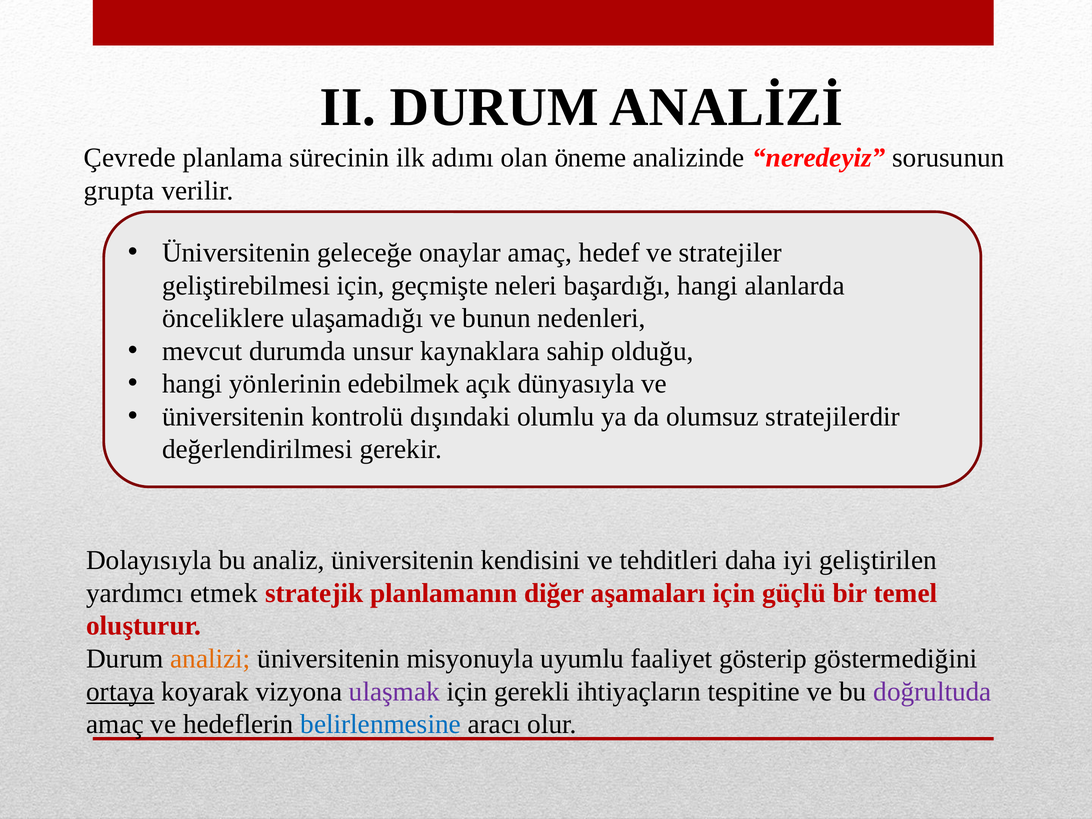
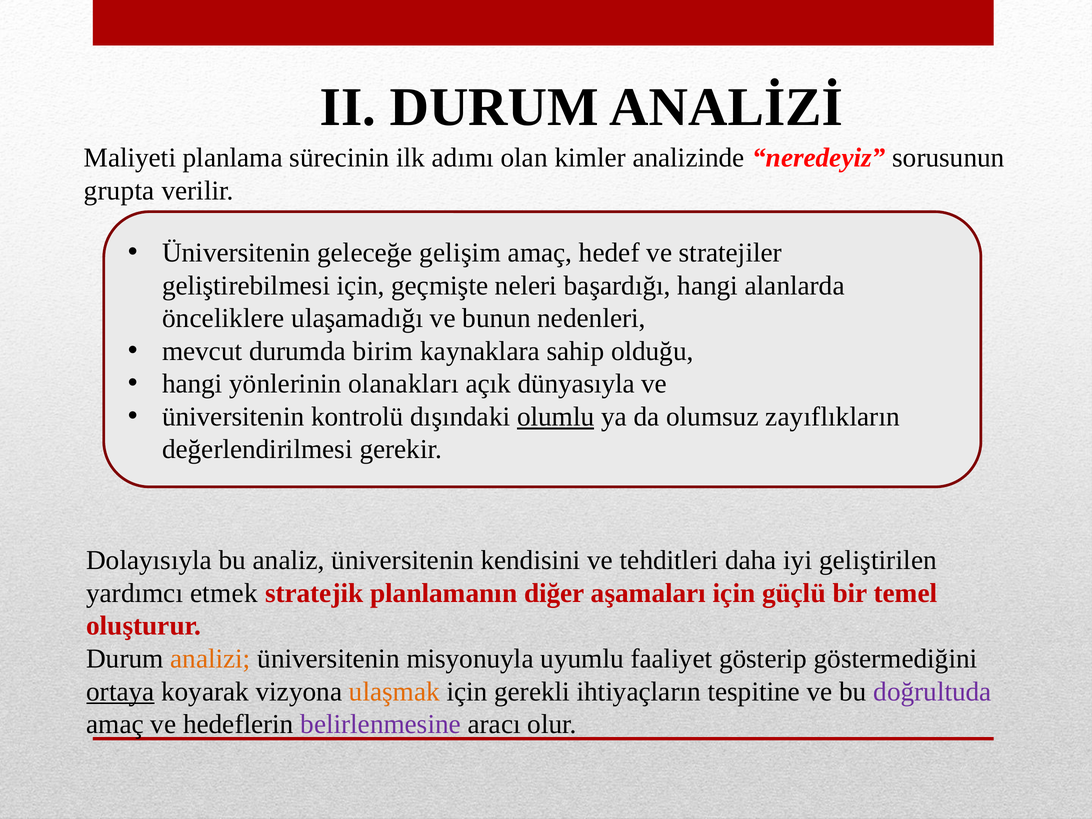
Çevrede: Çevrede -> Maliyeti (130, 158)
öneme: öneme -> kimler (590, 158)
onaylar: onaylar -> gelişim (460, 253)
unsur: unsur -> birim (383, 351)
edebilmek: edebilmek -> olanakları (403, 384)
olumlu underline: none -> present (556, 417)
stratejilerdir: stratejilerdir -> zayıflıkların (833, 417)
ulaşmak colour: purple -> orange (394, 692)
belirlenmesine colour: blue -> purple (381, 724)
